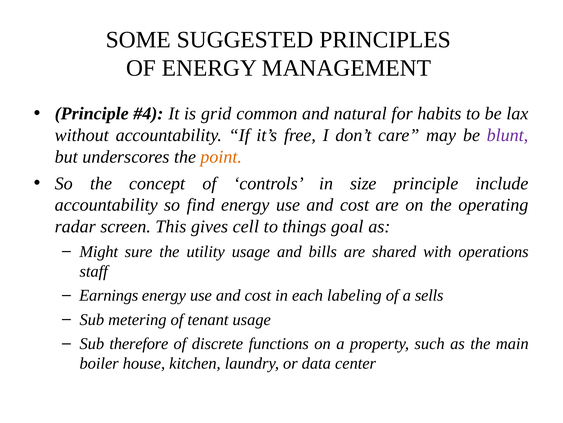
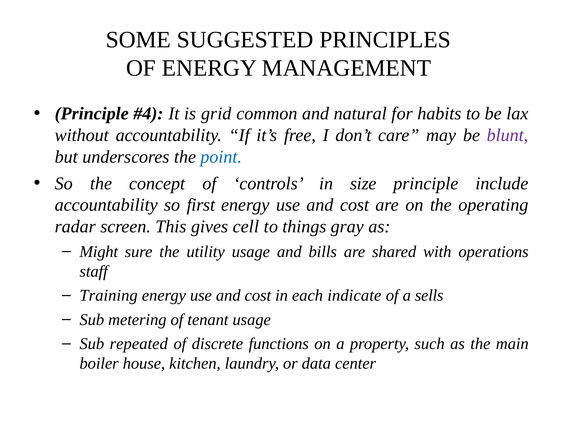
point colour: orange -> blue (221, 157)
find: find -> first (201, 205)
goal: goal -> gray (347, 226)
Earnings: Earnings -> Training (109, 295)
labeling: labeling -> indicate (354, 295)
therefore: therefore -> repeated (139, 343)
